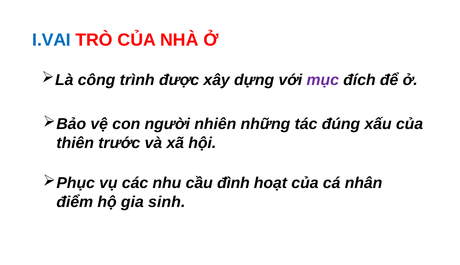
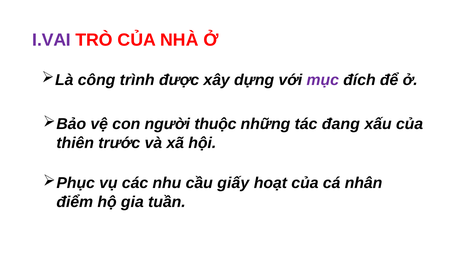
I.VAI colour: blue -> purple (52, 40)
nhiên: nhiên -> thuộc (215, 124)
đúng: đúng -> đang (341, 124)
đình: đình -> giấy (233, 183)
sinh: sinh -> tuần (167, 202)
